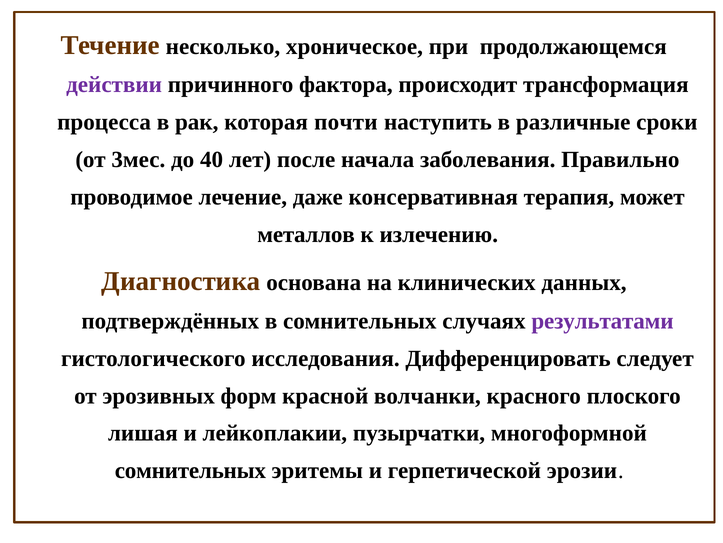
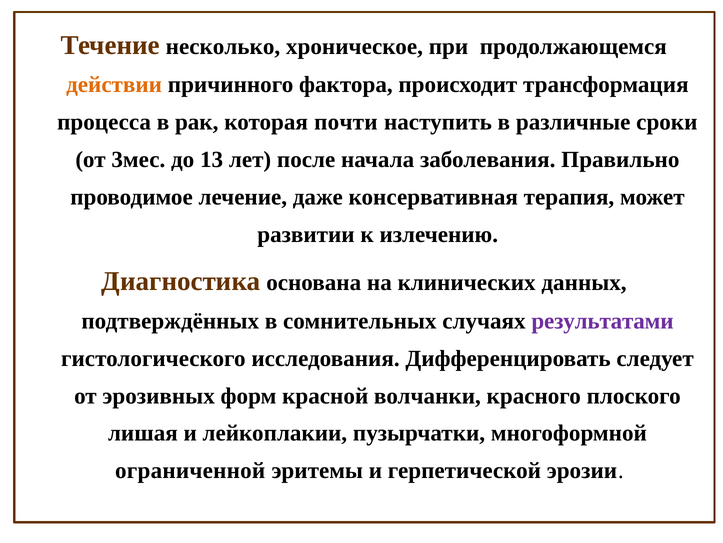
действии colour: purple -> orange (114, 85)
40: 40 -> 13 (212, 159)
металлов: металлов -> развитии (306, 234)
сомнительных: сомнительных -> ограниченной (190, 470)
